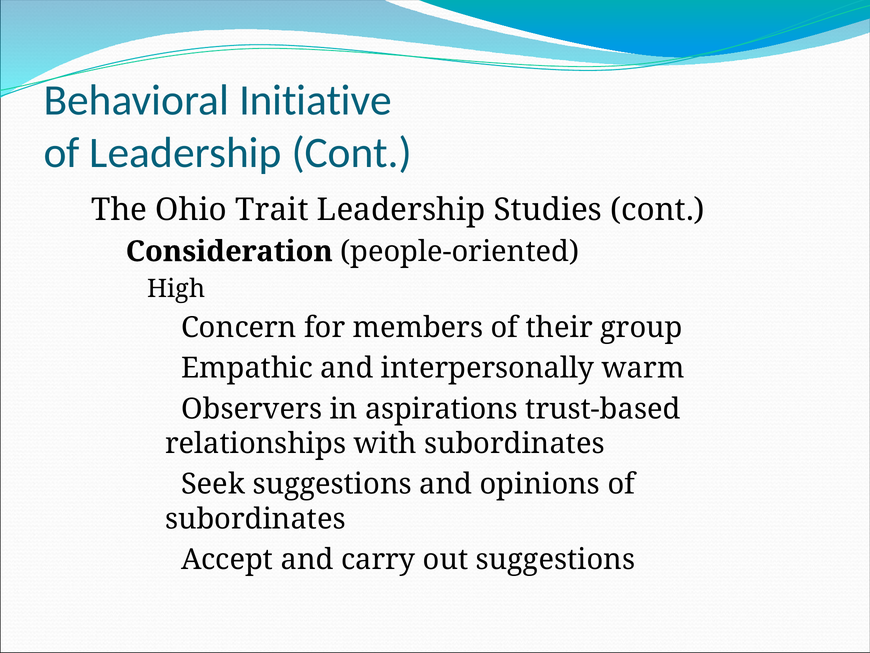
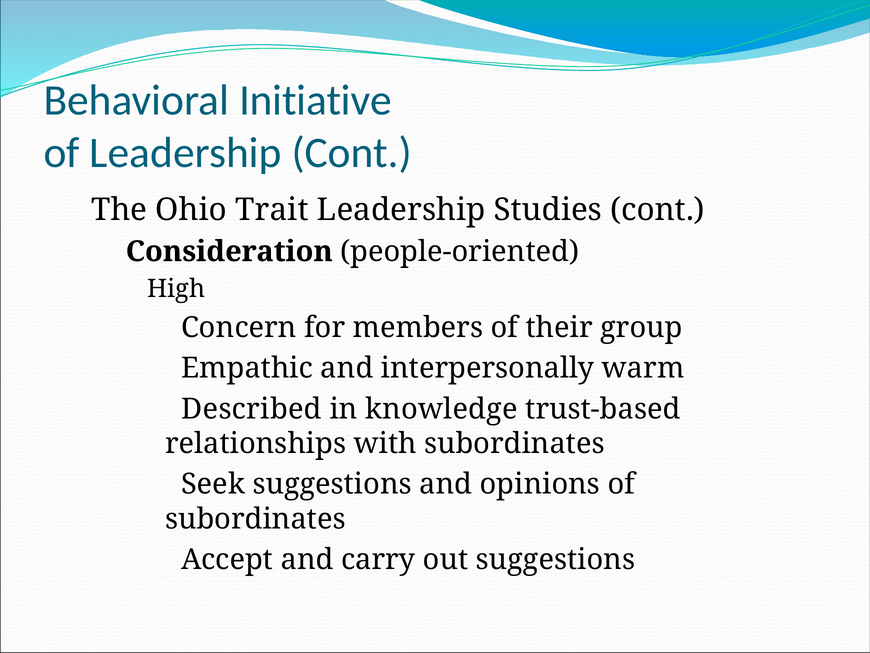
Observers: Observers -> Described (252, 409)
aspirations: aspirations -> knowledge (441, 409)
